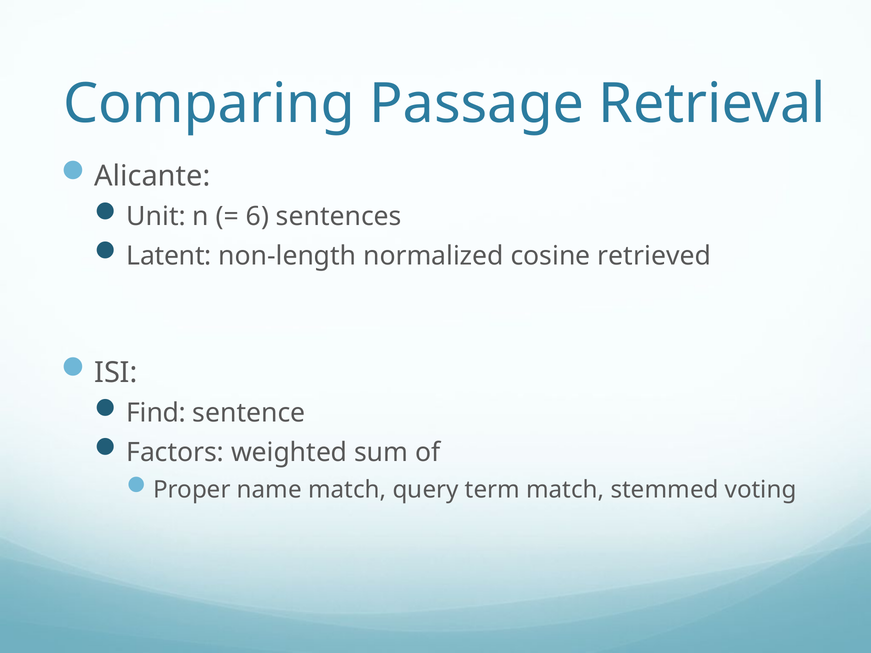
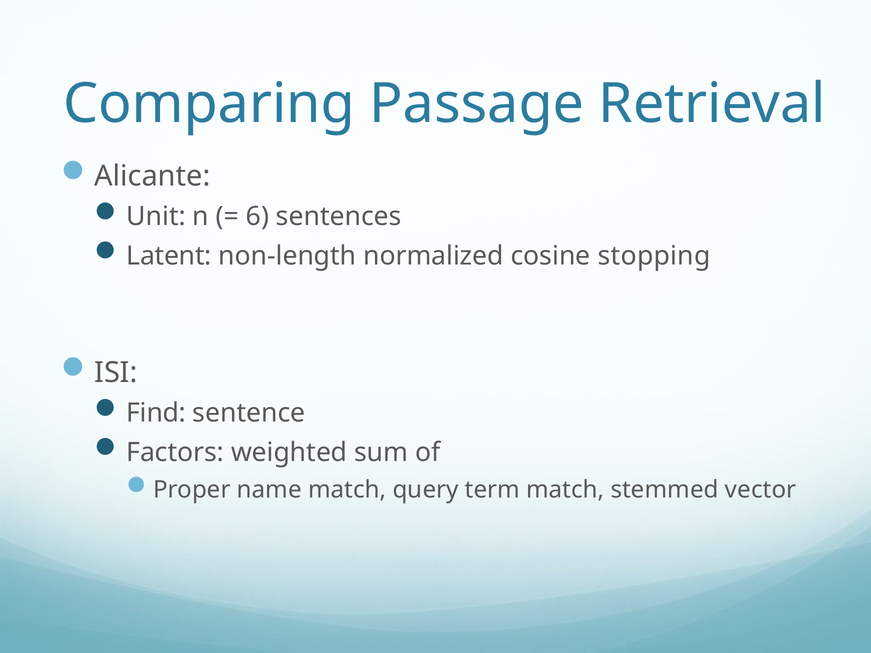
retrieved: retrieved -> stopping (654, 256)
voting: voting -> vector (761, 490)
